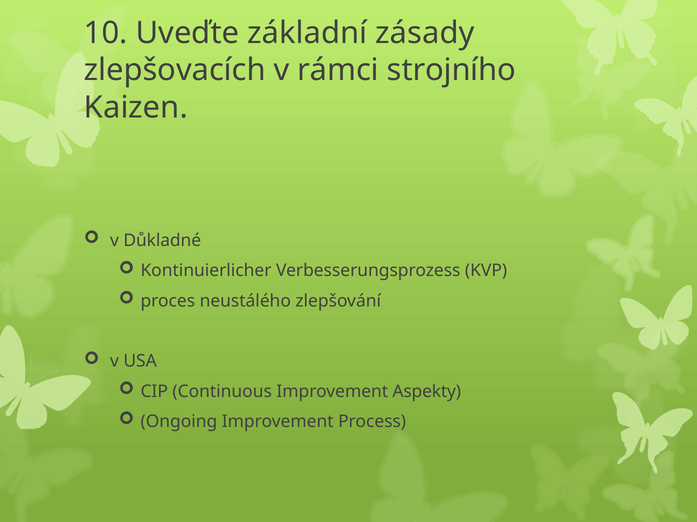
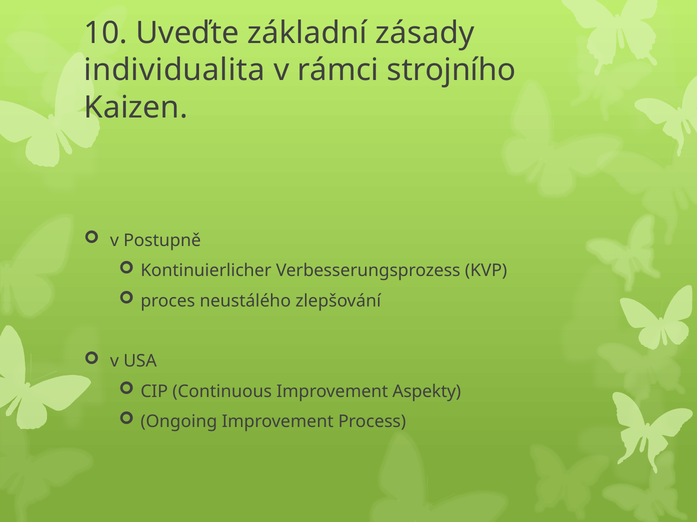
zlepšovacích: zlepšovacích -> individualita (175, 70)
Důkladné: Důkladné -> Postupně (162, 241)
